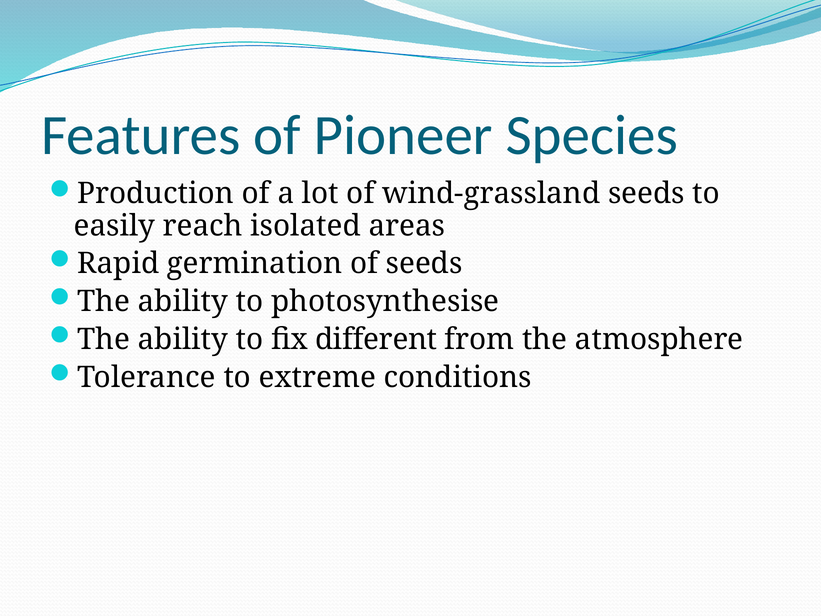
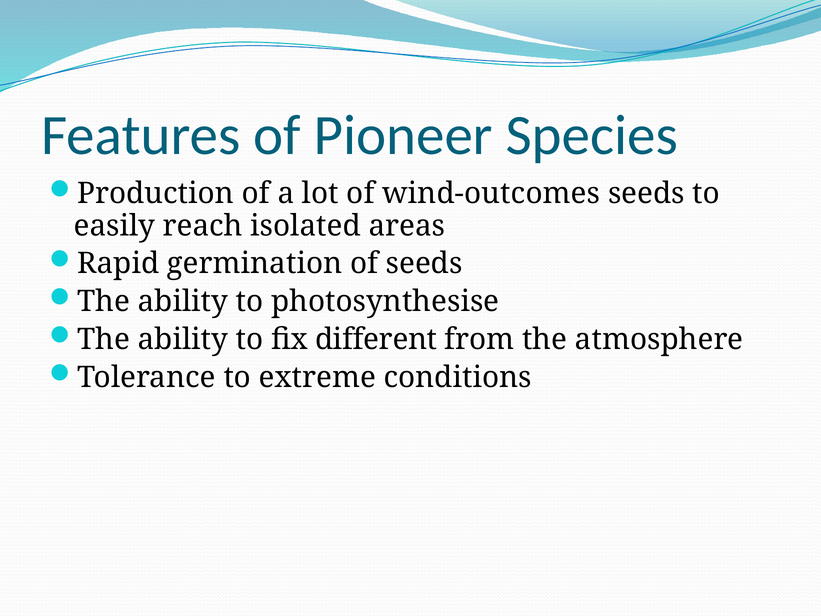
wind-grassland: wind-grassland -> wind-outcomes (491, 194)
